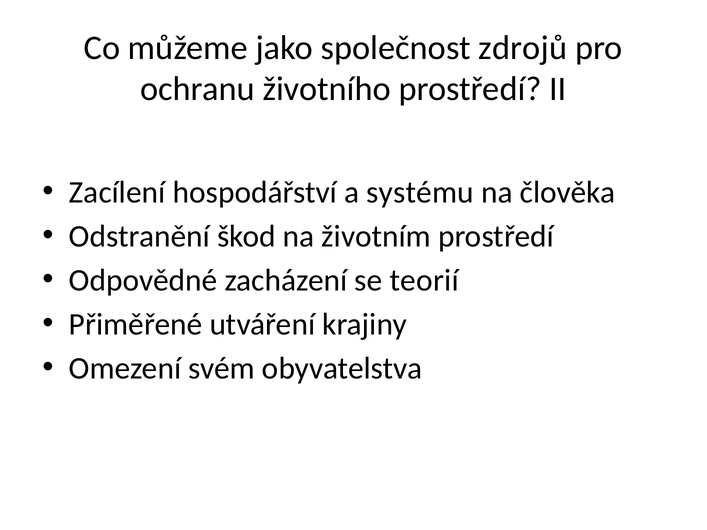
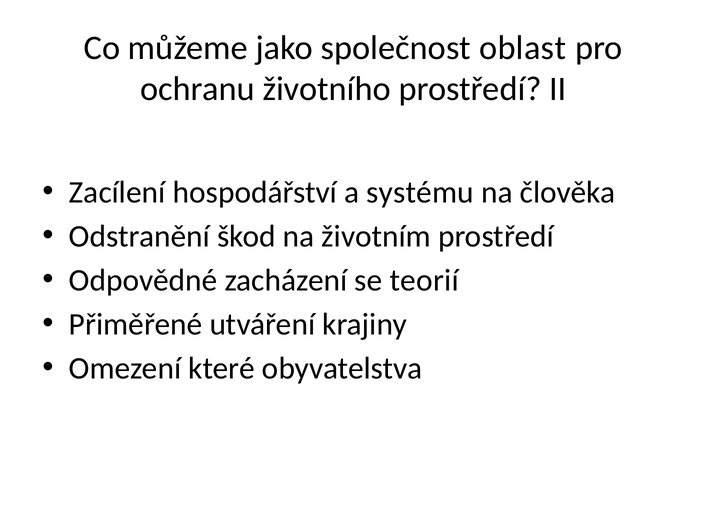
zdrojů: zdrojů -> oblast (523, 48)
svém: svém -> které (222, 368)
